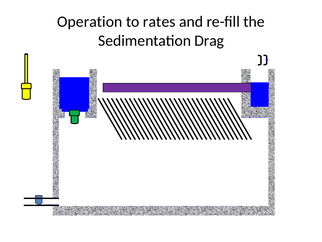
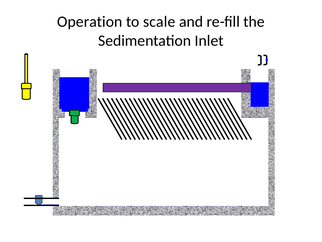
rates: rates -> scale (159, 22)
Drag: Drag -> Inlet (209, 41)
